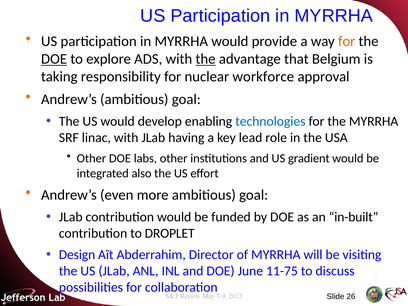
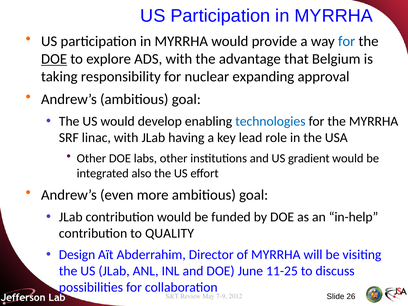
for colour: orange -> blue (347, 41)
the underline: present -> none (206, 59)
workforce: workforce -> expanding (263, 77)
in-built: in-built -> in-help (354, 217)
DROPLET: DROPLET -> QUALITY (170, 233)
11-75: 11-75 -> 11-25 (282, 271)
